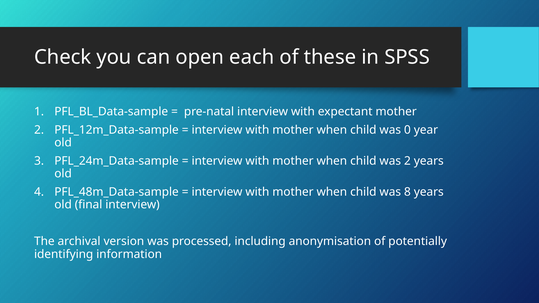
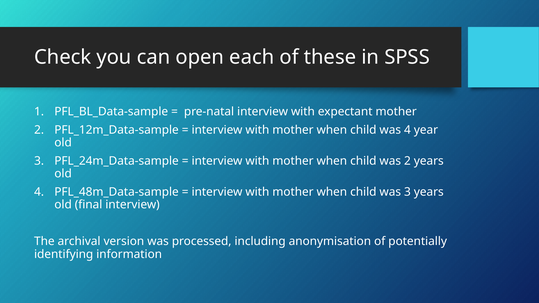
was 0: 0 -> 4 (407, 130)
was 8: 8 -> 3 (407, 192)
